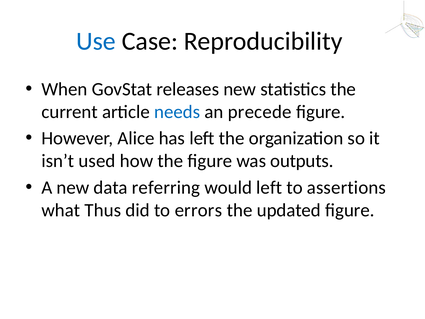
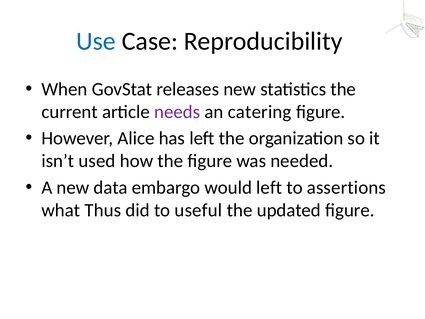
needs colour: blue -> purple (177, 112)
precede: precede -> catering (260, 112)
outputs: outputs -> needed (302, 161)
referring: referring -> embargo (166, 187)
errors: errors -> useful (198, 210)
